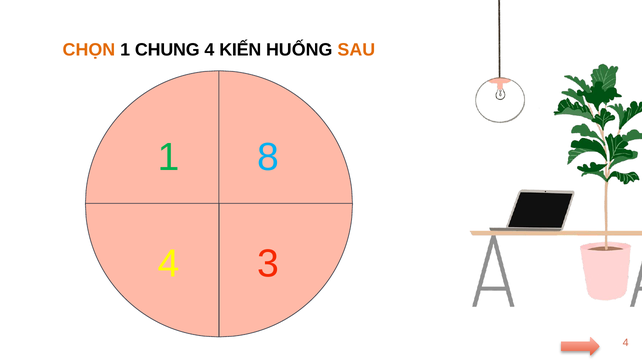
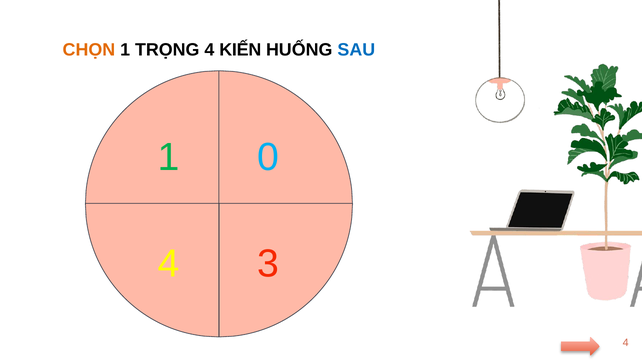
CHUNG: CHUNG -> TRỌNG (167, 50)
SAU colour: orange -> blue (356, 50)
8: 8 -> 0 (268, 157)
